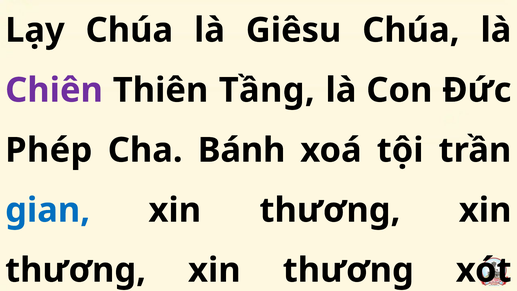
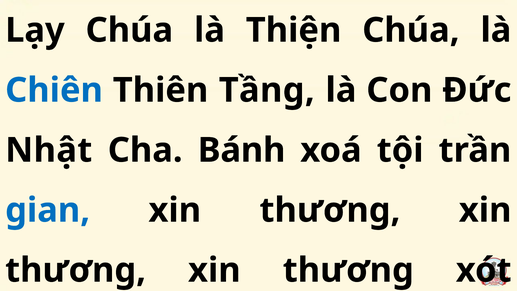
Giêsu: Giêsu -> Thiện (294, 30)
Chiên colour: purple -> blue (54, 90)
Phép: Phép -> Nhật (49, 150)
